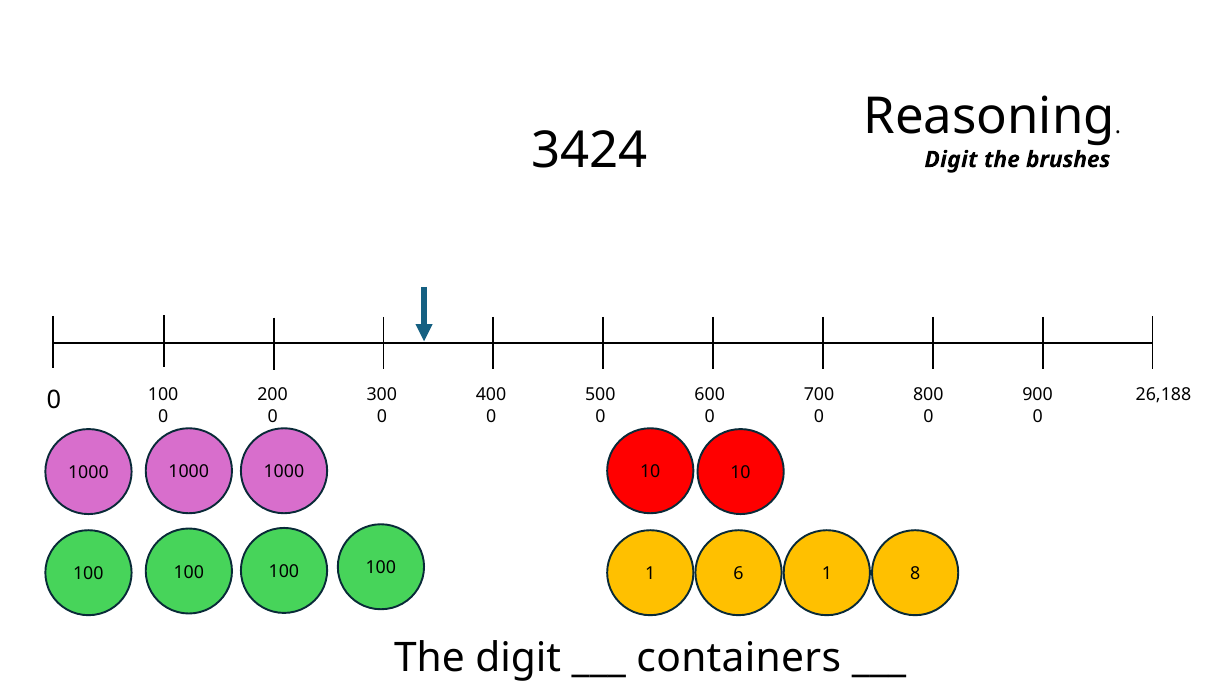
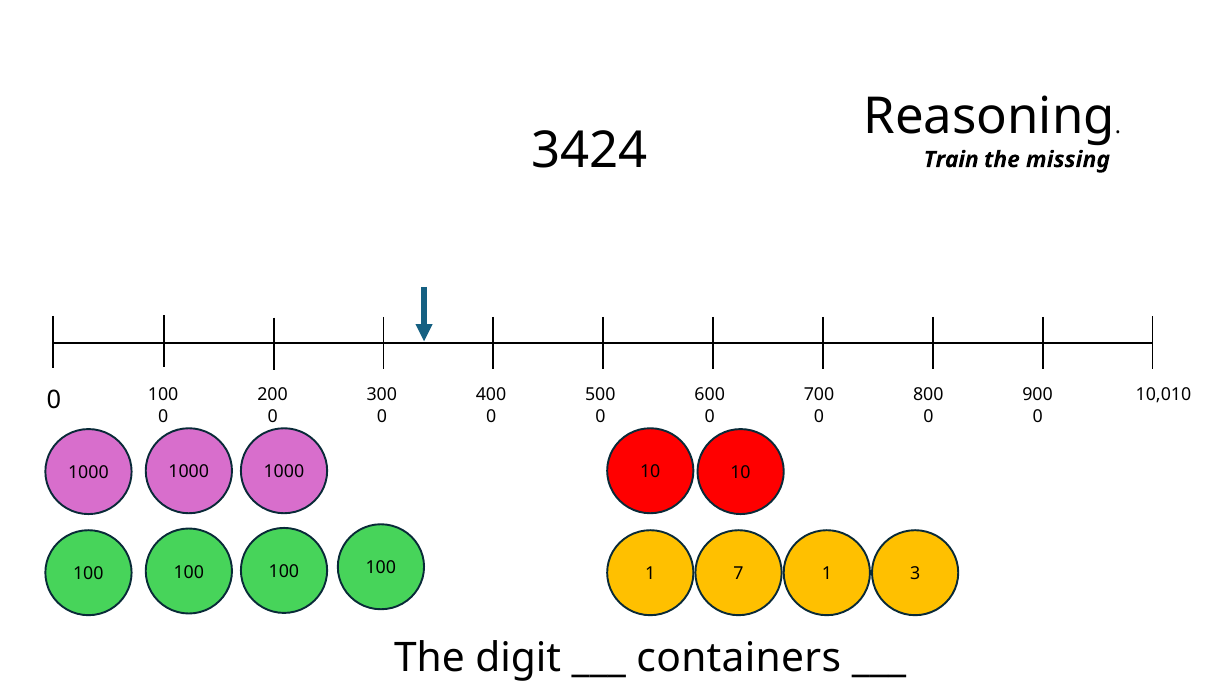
Digit: Digit -> Train (951, 160)
brushes: brushes -> missing (1068, 160)
26,188: 26,188 -> 10,010 (1163, 395)
6: 6 -> 7 (739, 574)
8: 8 -> 3 (915, 574)
